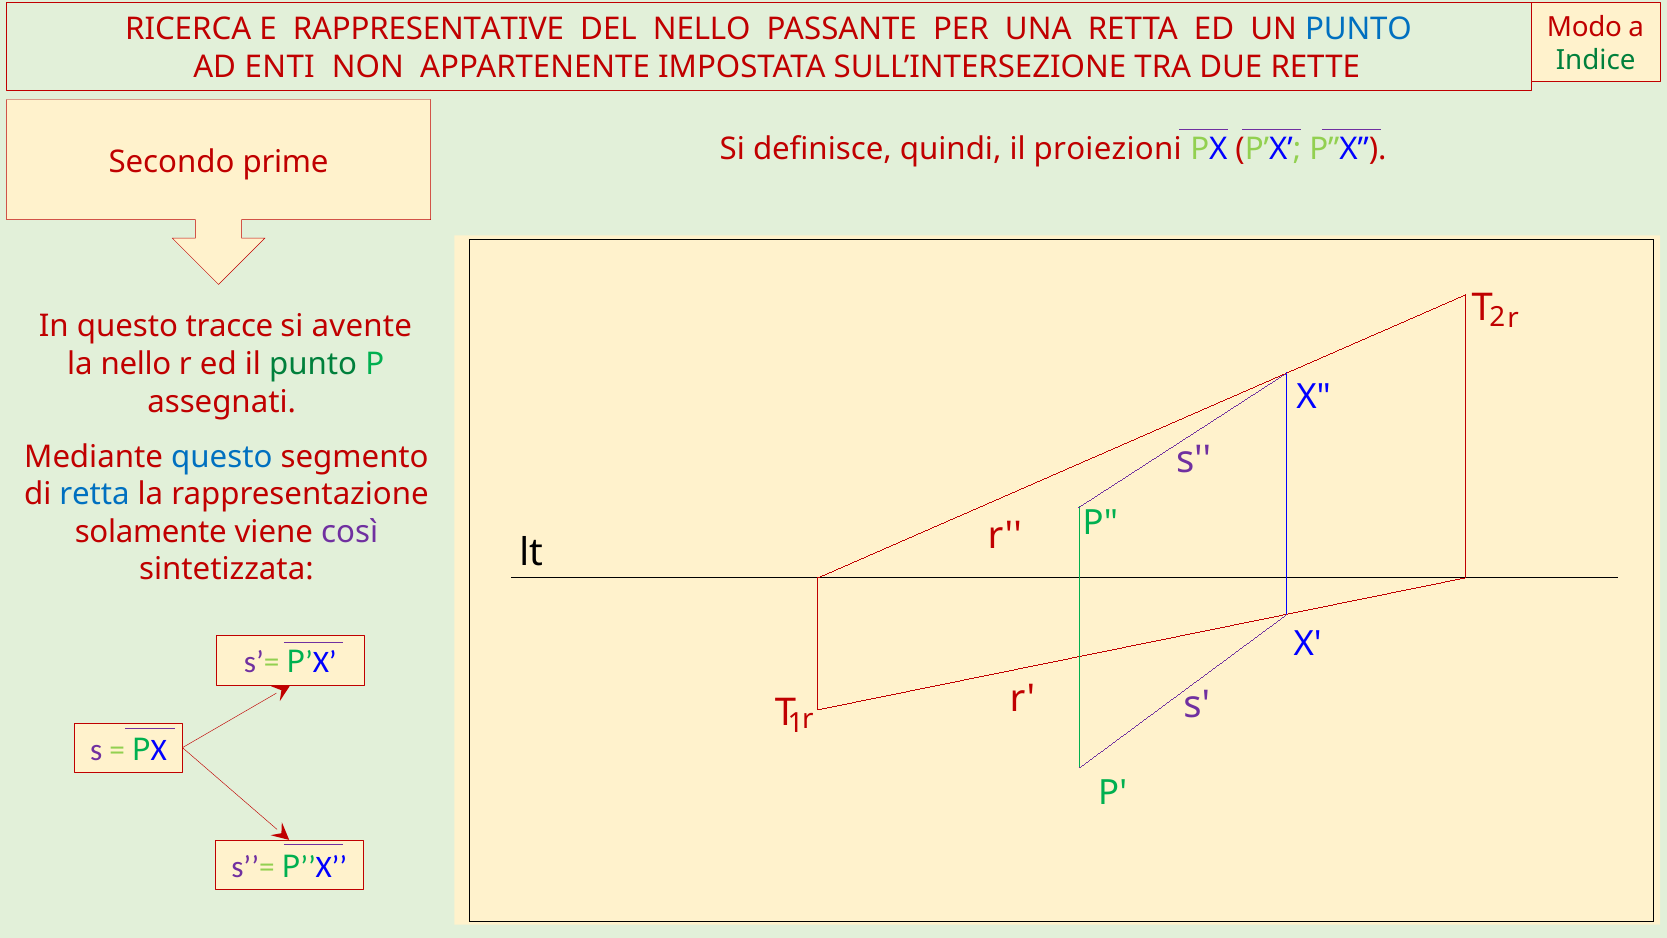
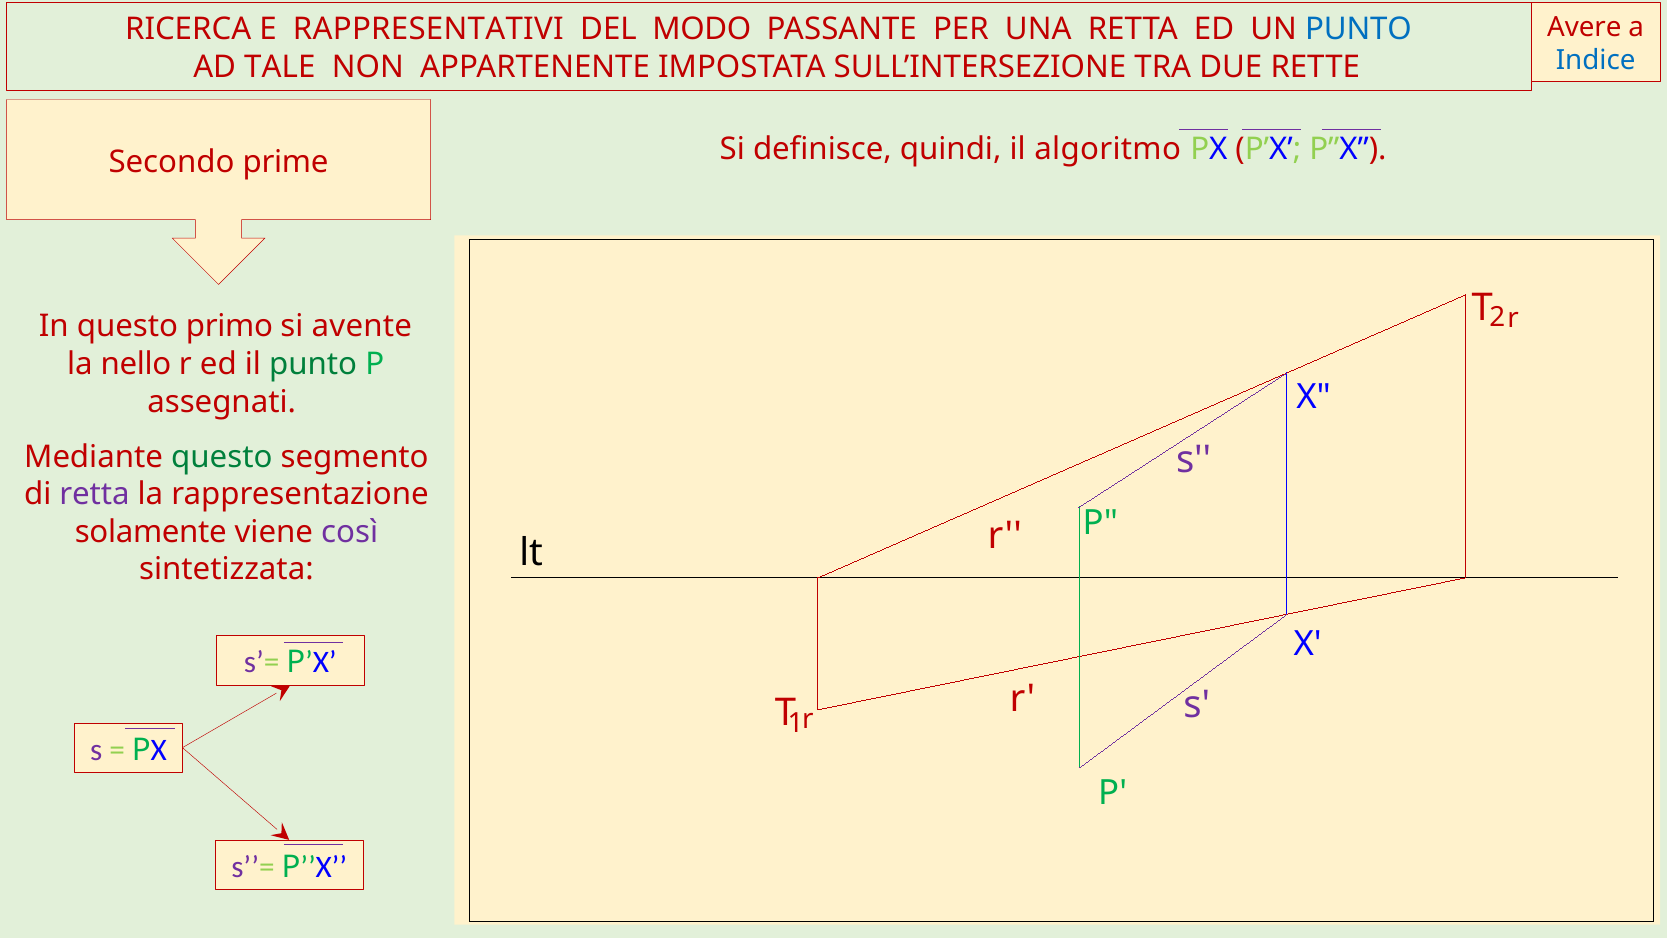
Modo: Modo -> Avere (1584, 27)
RAPPRESENTATIVE: RAPPRESENTATIVE -> RAPPRESENTATIVI (428, 30)
DEL NELLO: NELLO -> MODO (702, 30)
Indice colour: green -> blue (1596, 61)
ENTI: ENTI -> TALE (280, 67)
proiezioni: proiezioni -> algoritmo (1108, 149)
tracce: tracce -> primo (229, 327)
questo colour: blue -> green (222, 457)
retta colour: blue -> purple (94, 494)
